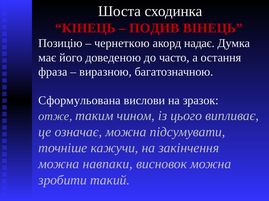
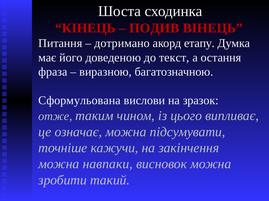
Позицію: Позицію -> Питання (60, 43)
чернеткою: чернеткою -> дотримано (122, 43)
надає: надає -> етапу (199, 43)
часто: часто -> текст (174, 58)
